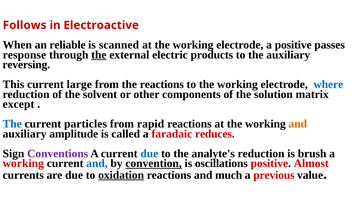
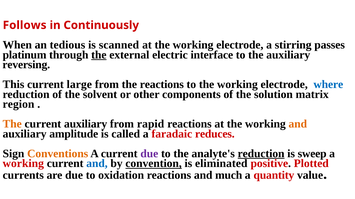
Electroactive: Electroactive -> Continuously (101, 25)
reliable: reliable -> tedious (67, 45)
a positive: positive -> stirring (293, 45)
response: response -> platinum (25, 55)
products: products -> interface (212, 55)
except: except -> region (19, 105)
The colour: blue -> orange (12, 124)
current particles: particles -> auxiliary (86, 124)
Conventions colour: purple -> orange (58, 154)
due colour: blue -> purple (149, 154)
reduction underline: none -> present (261, 154)
brush: brush -> sweep (312, 154)
oscillations: oscillations -> eliminated (221, 164)
Almost: Almost -> Plotted (311, 164)
oxidation underline: present -> none (121, 176)
previous: previous -> quantity (274, 176)
